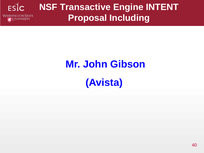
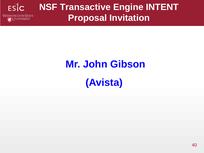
Including: Including -> Invitation (130, 18)
